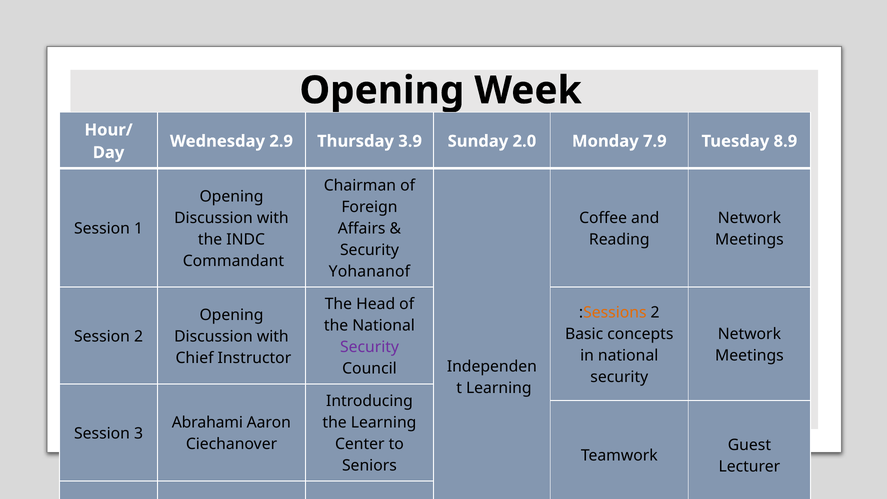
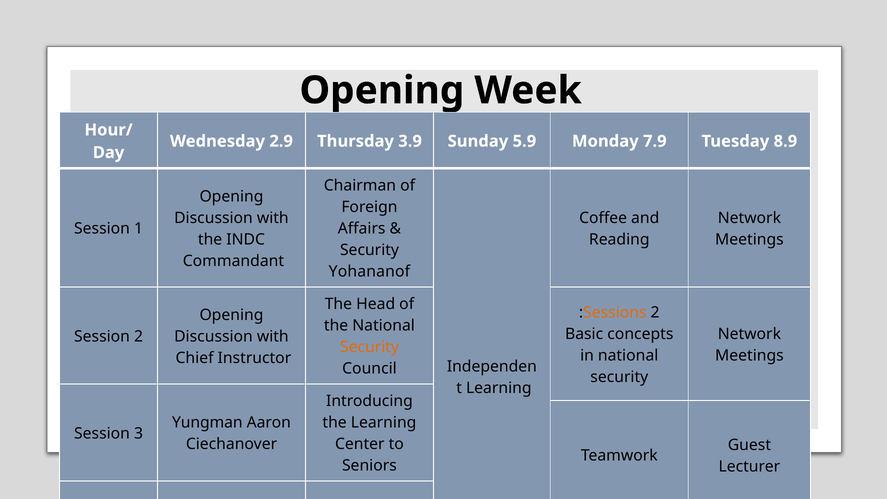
2.0: 2.0 -> 5.9 (524, 141)
Security colour: purple -> orange (370, 347)
Abrahami: Abrahami -> Yungman (207, 423)
